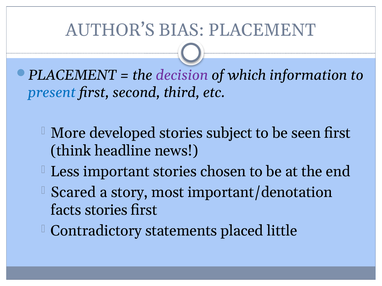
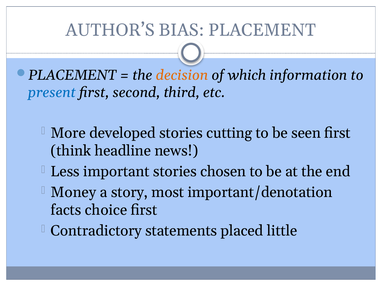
decision colour: purple -> orange (182, 75)
subject: subject -> cutting (229, 133)
Scared: Scared -> Money (73, 193)
facts stories: stories -> choice (106, 210)
